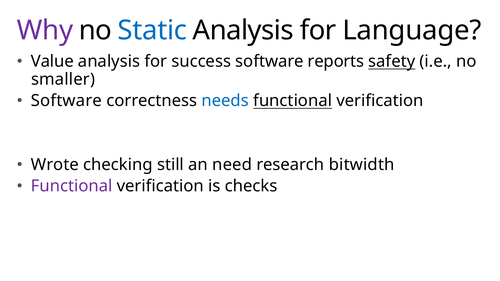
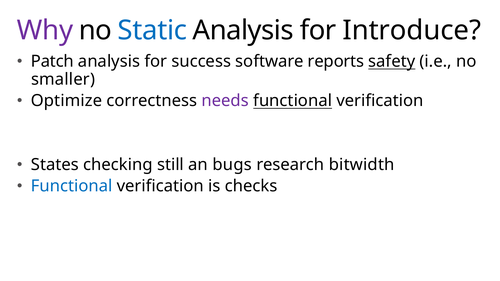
Language: Language -> Introduce (412, 30)
Value: Value -> Patch (52, 61)
Software: Software -> Optimize (66, 101)
needs colour: blue -> purple (225, 101)
Wrote: Wrote -> States (55, 165)
need: need -> bugs (232, 165)
Functional colour: purple -> blue (72, 186)
